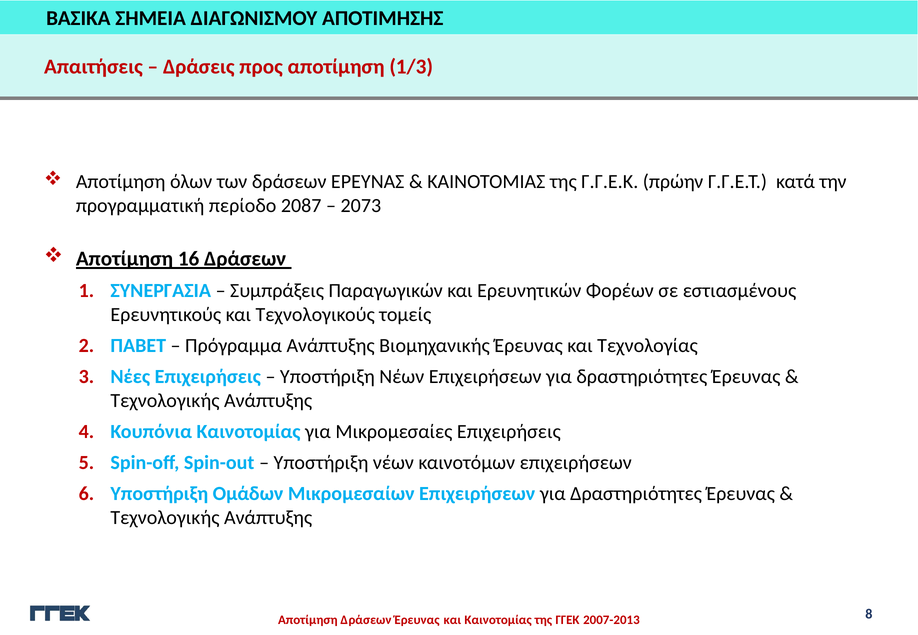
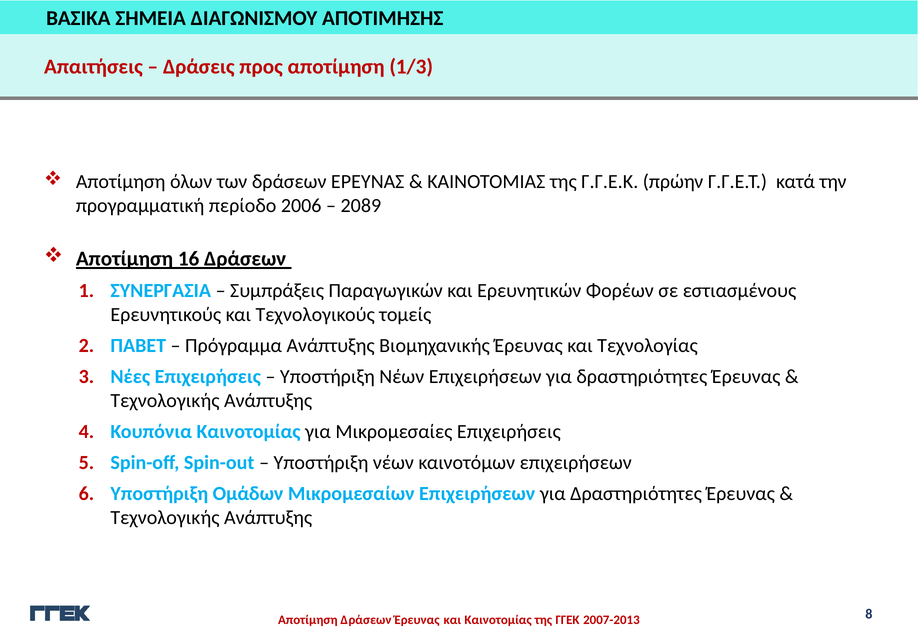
2087: 2087 -> 2006 (301, 206)
2073: 2073 -> 2089 (361, 206)
